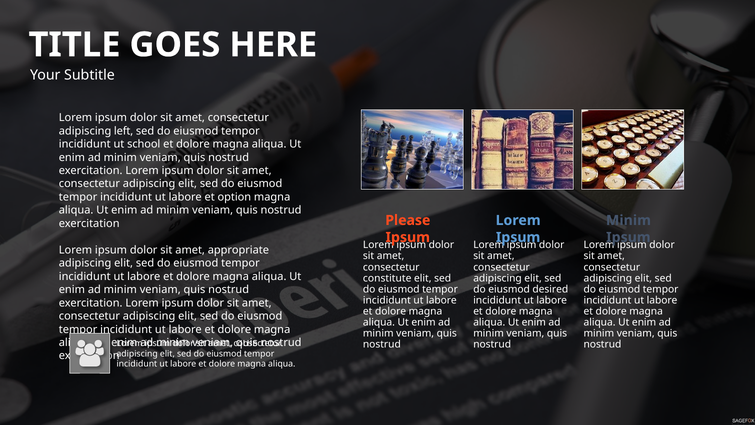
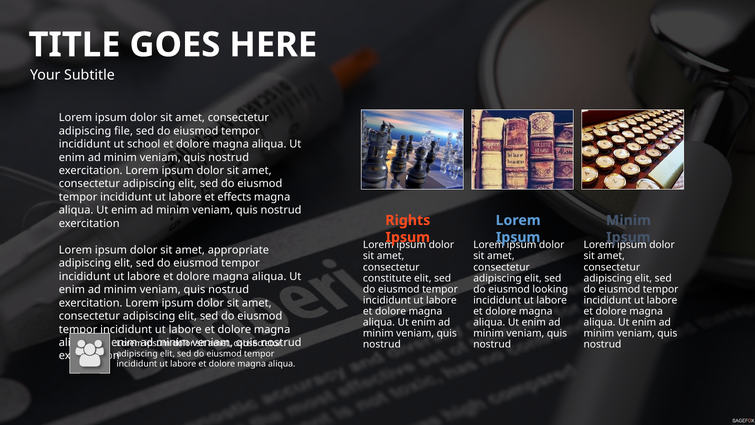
left: left -> file (124, 131)
option: option -> effects (234, 197)
Please: Please -> Rights (408, 220)
desired: desired -> looking (550, 289)
